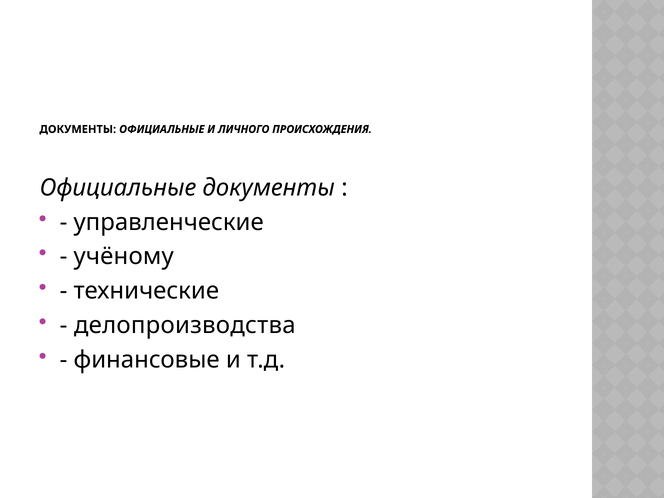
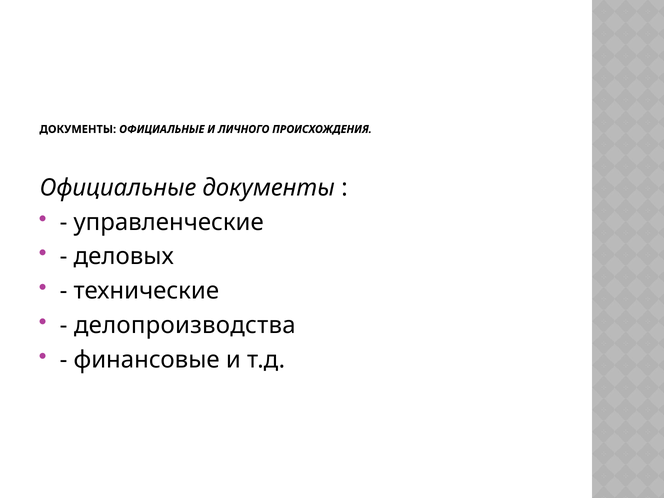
учёному: учёному -> деловых (124, 256)
